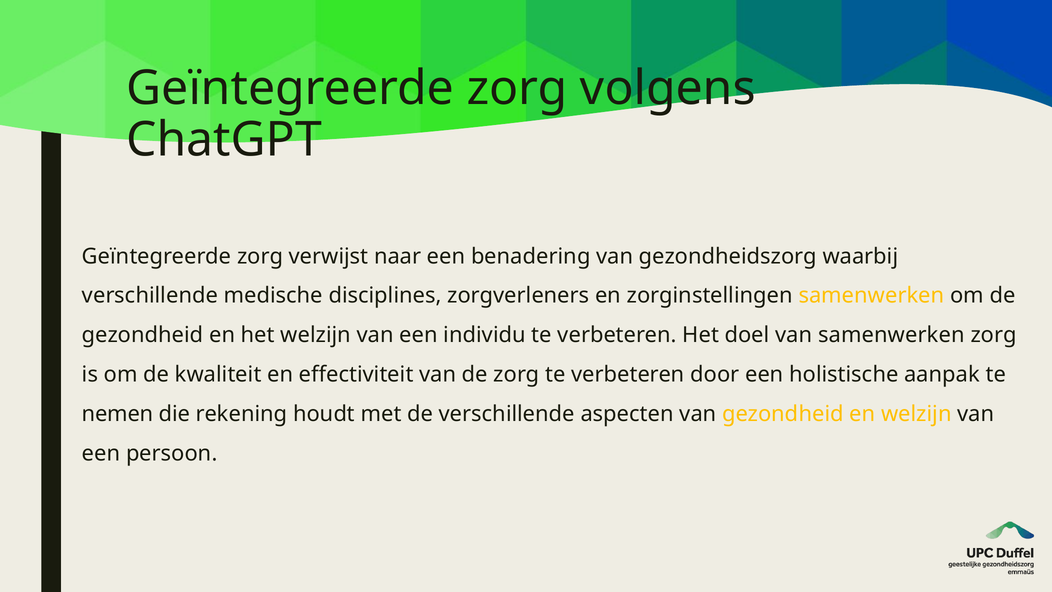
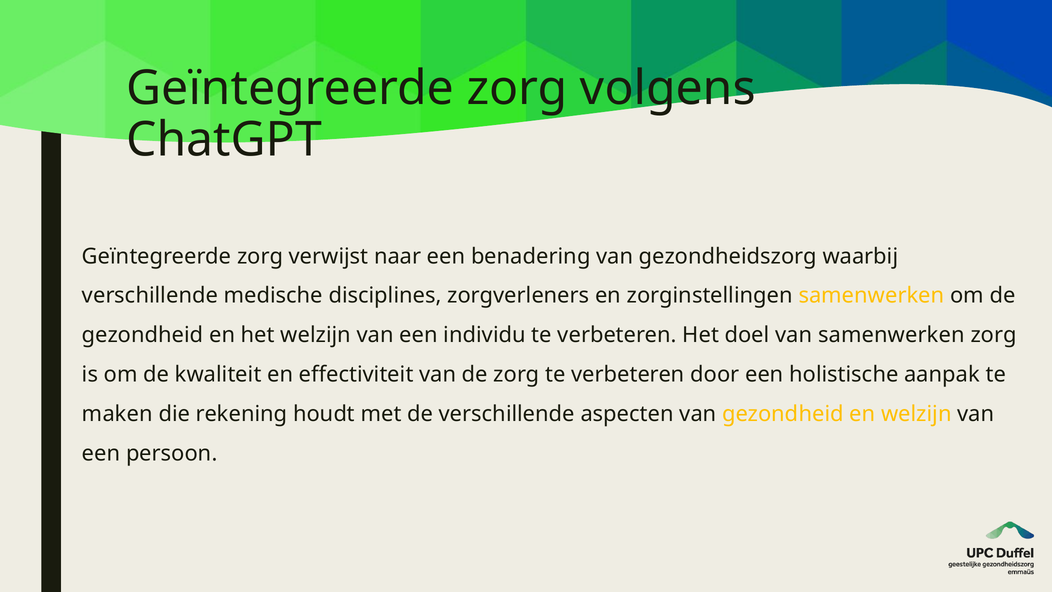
nemen: nemen -> maken (117, 414)
